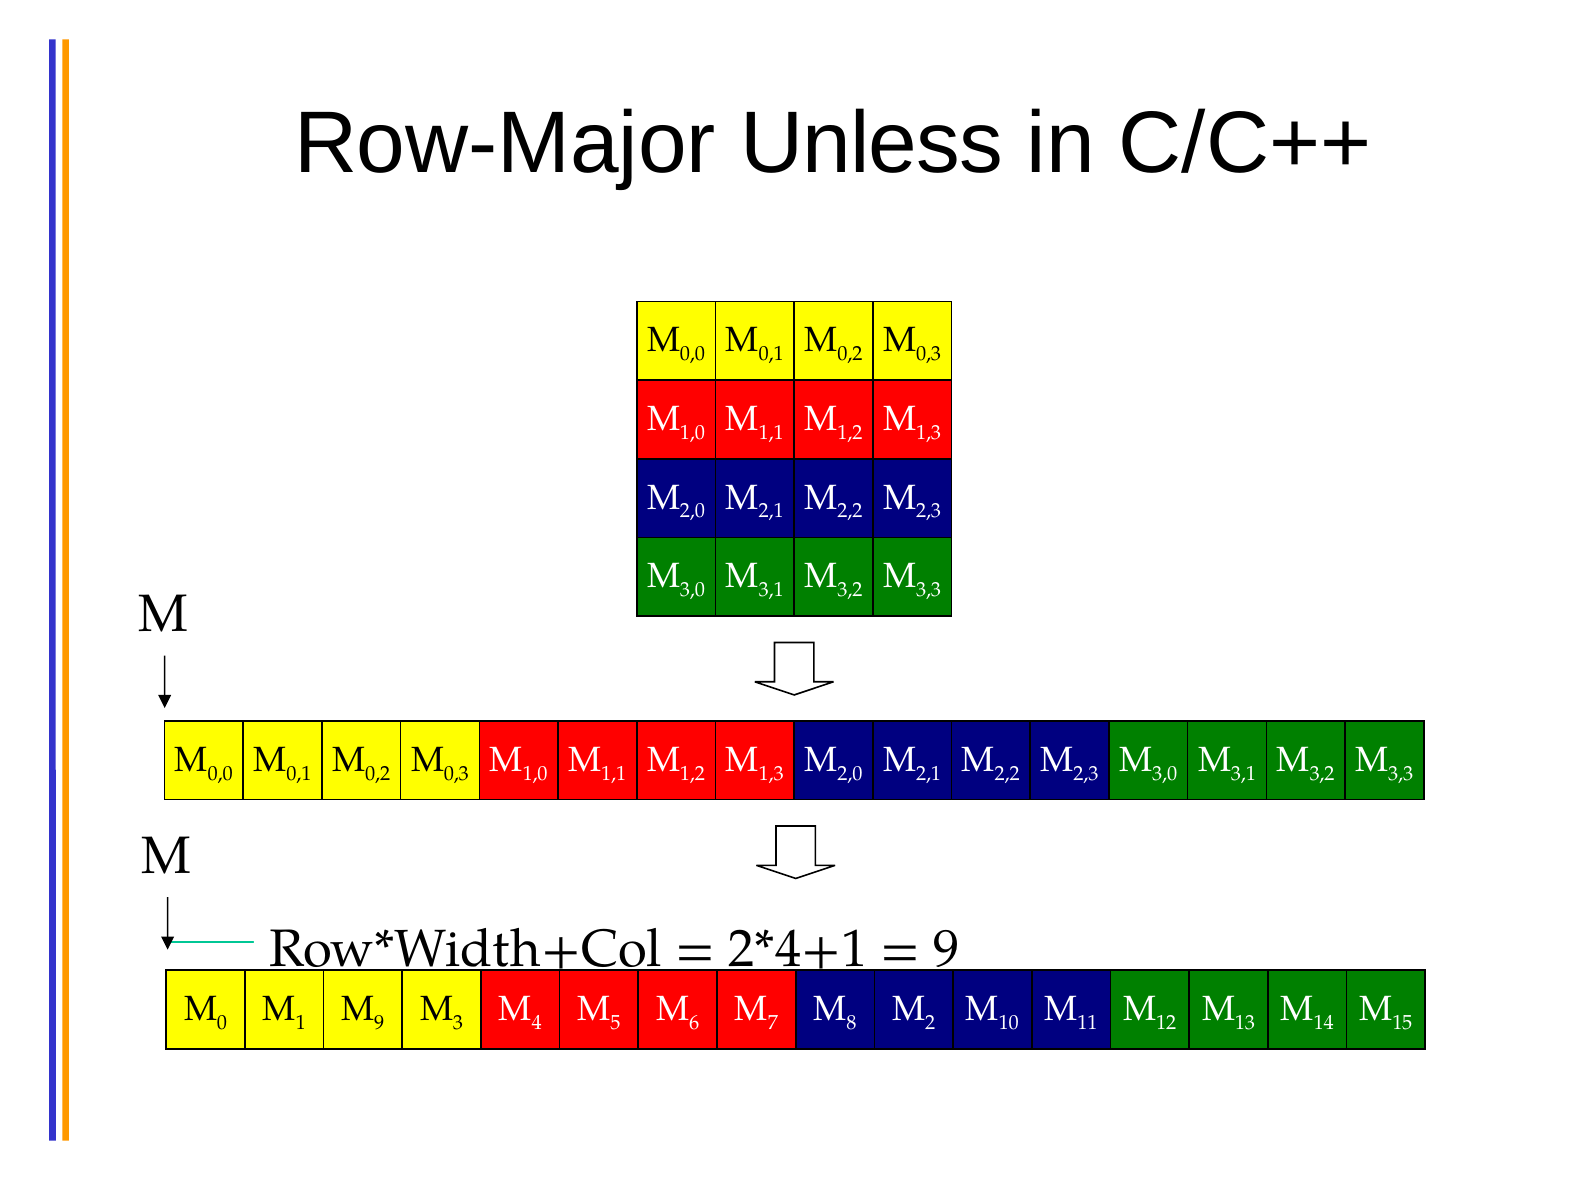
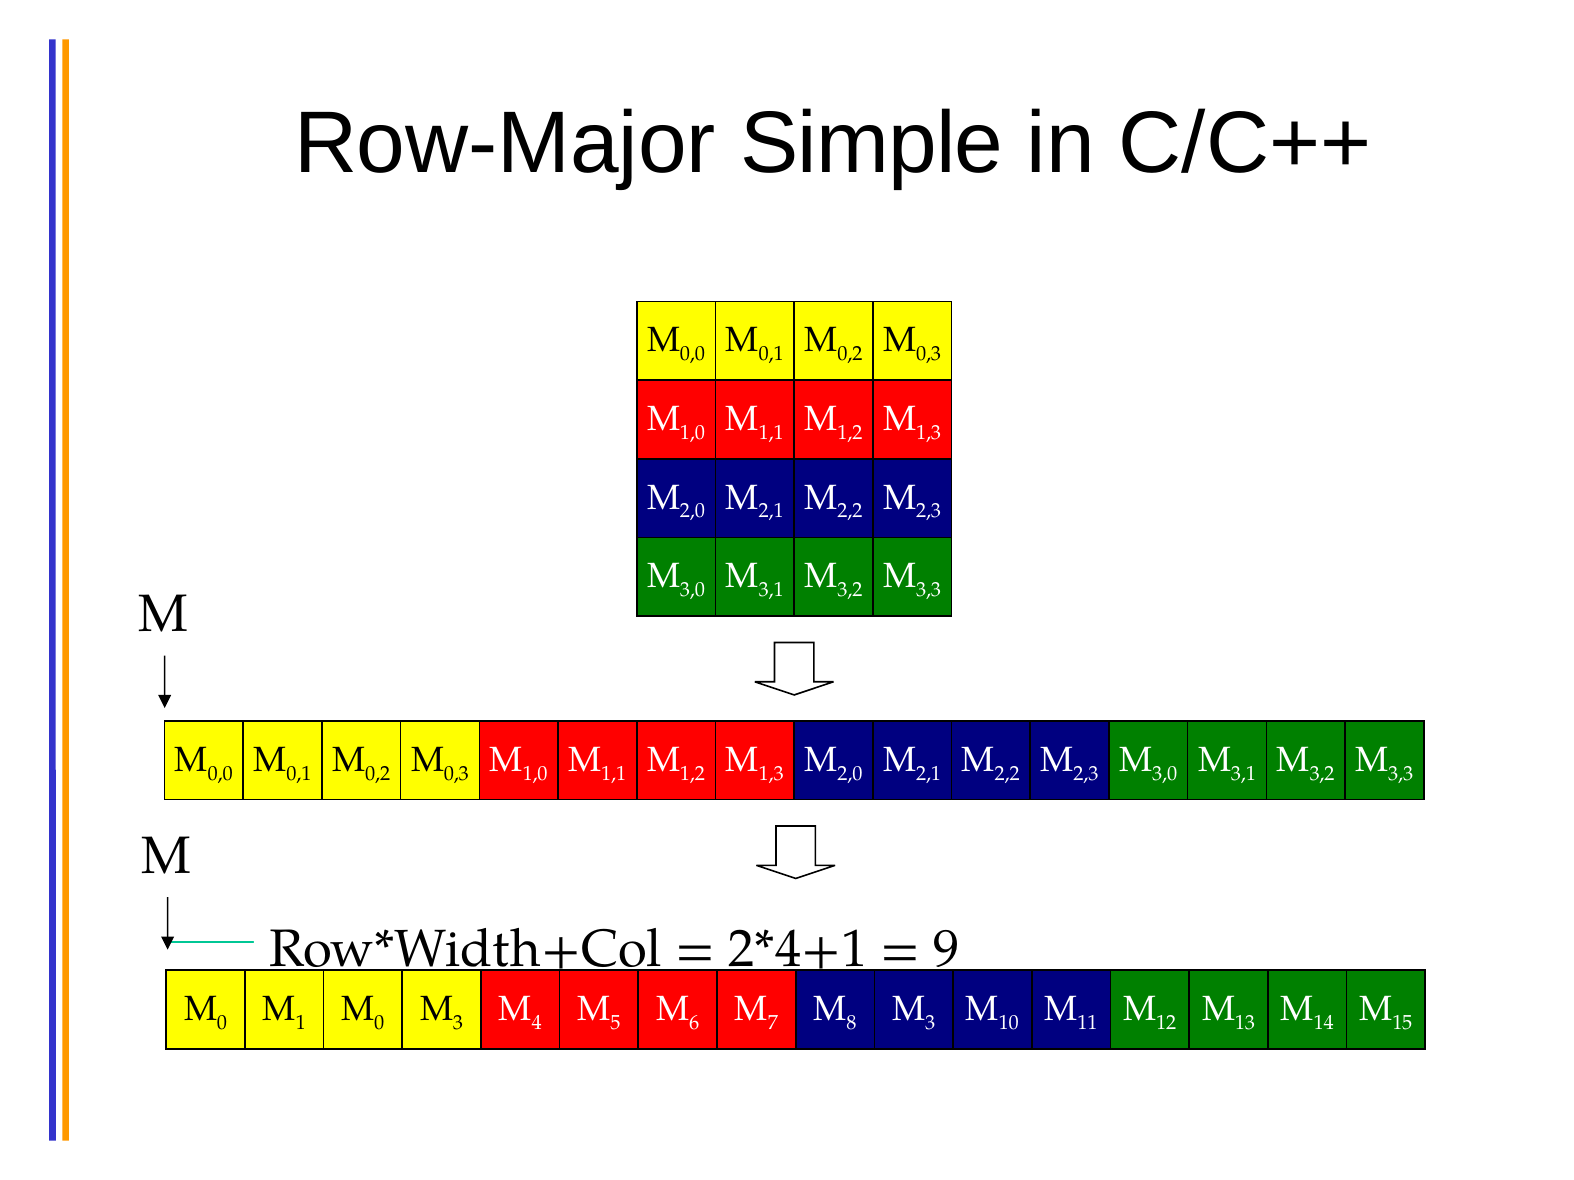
Unless: Unless -> Simple (872, 144)
9: 9 -> 0 (379, 1023)
2: 2 -> 3 (930, 1023)
